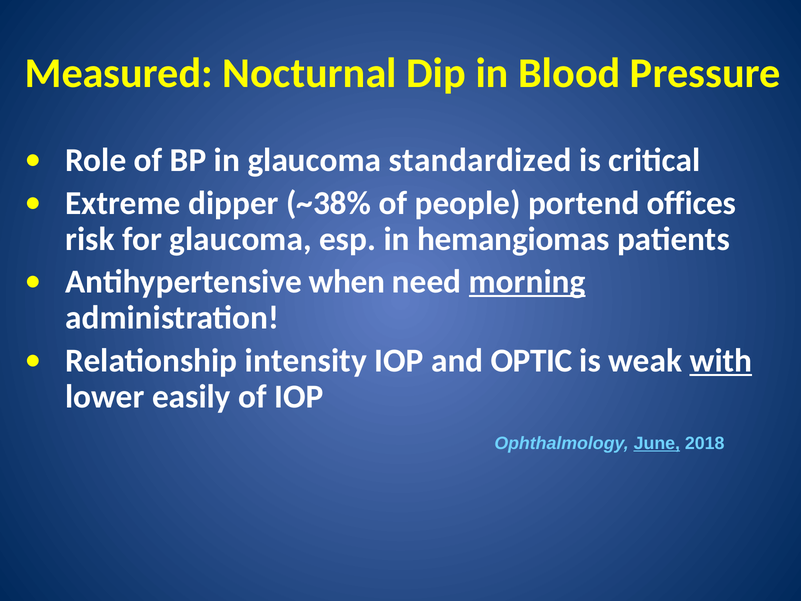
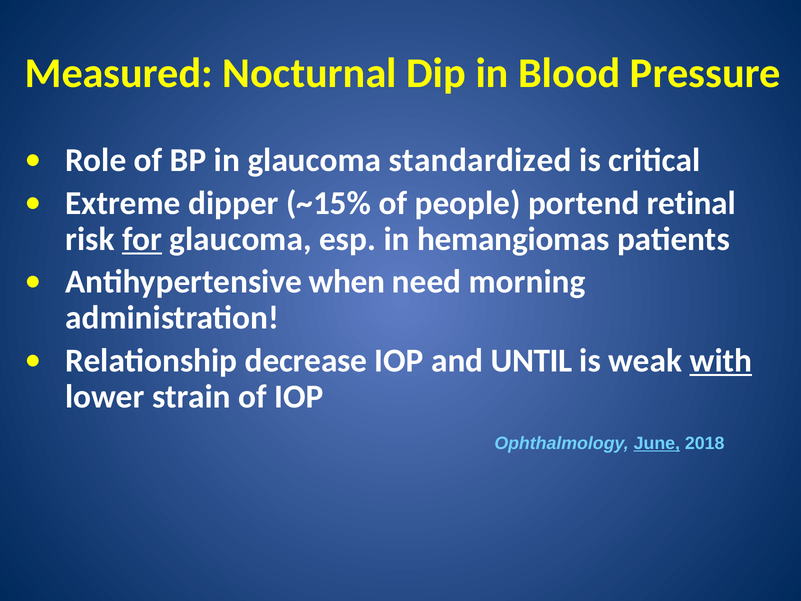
~38%: ~38% -> ~15% (329, 203)
offices: offices -> retinal (691, 203)
for underline: none -> present (142, 239)
morning underline: present -> none (527, 282)
intensity: intensity -> decrease (306, 361)
OPTIC: OPTIC -> UNTIL (532, 361)
easily: easily -> strain (191, 397)
